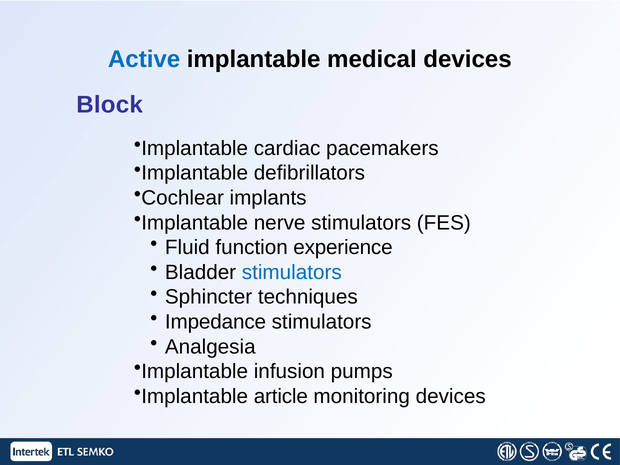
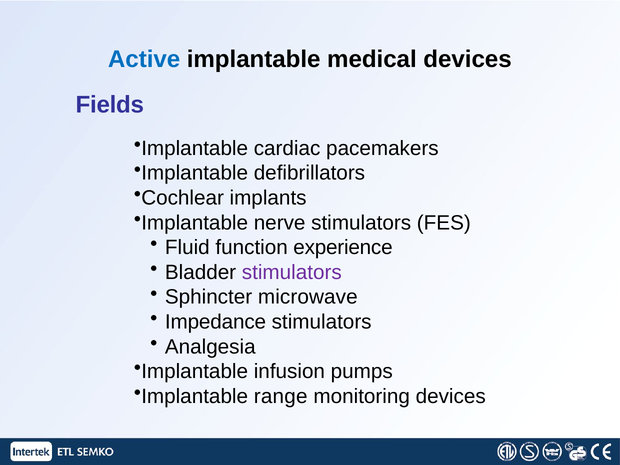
Block: Block -> Fields (110, 105)
stimulators colour: blue -> purple (292, 272)
techniques: techniques -> microwave (308, 297)
article: article -> range (281, 396)
